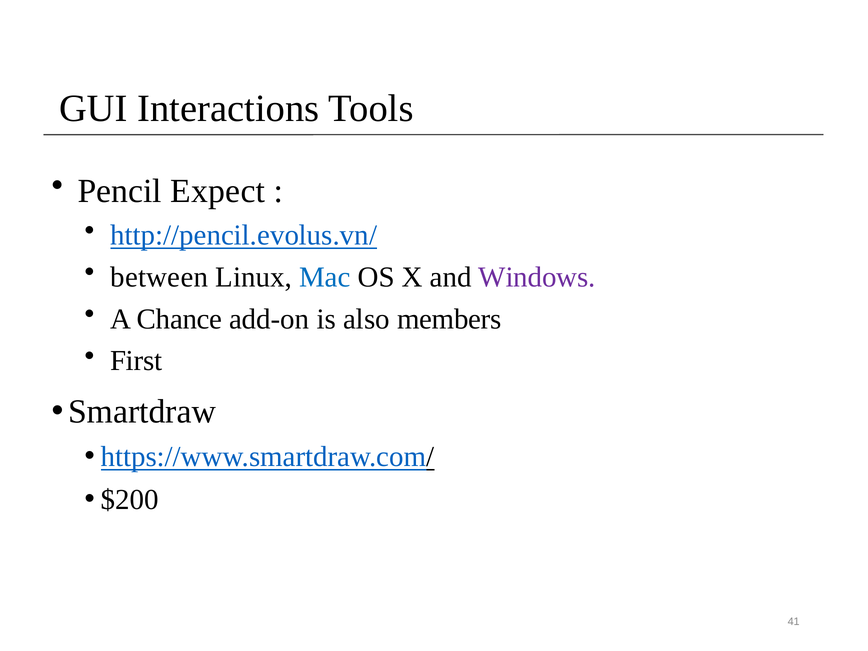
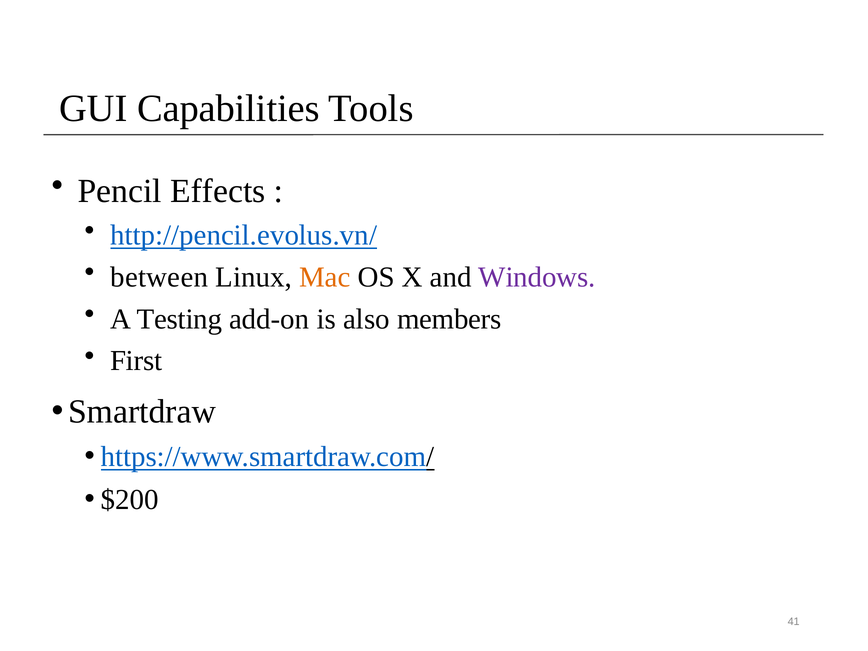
Interactions: Interactions -> Capabilities (228, 109)
Expect: Expect -> Effects (218, 191)
Mac colour: blue -> orange (325, 277)
Chance: Chance -> Testing (179, 319)
